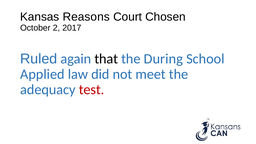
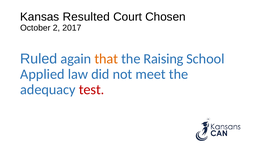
Reasons: Reasons -> Resulted (86, 17)
that colour: black -> orange (106, 59)
During: During -> Raising (163, 59)
